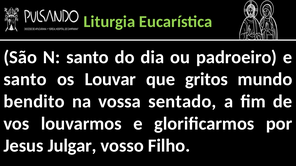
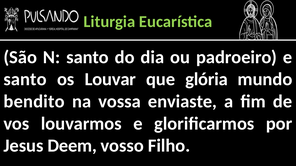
gritos: gritos -> glória (206, 79)
sentado: sentado -> enviaste (182, 102)
Julgar: Julgar -> Deem (72, 146)
